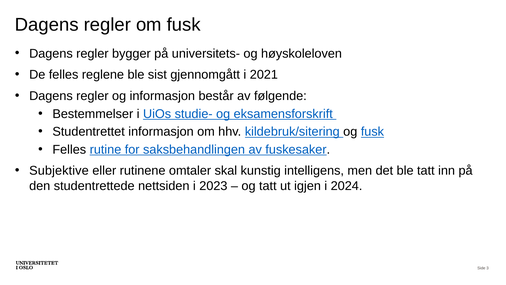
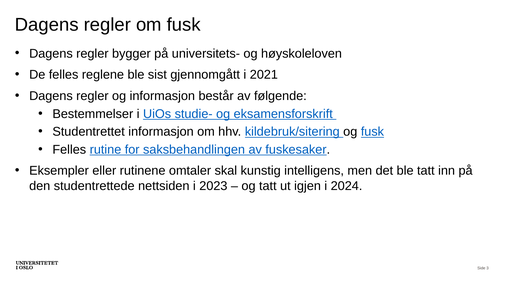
Subjektive: Subjektive -> Eksempler (59, 171)
